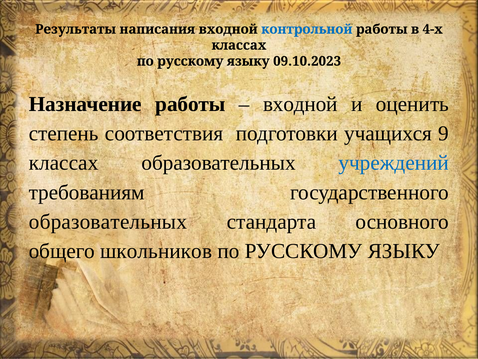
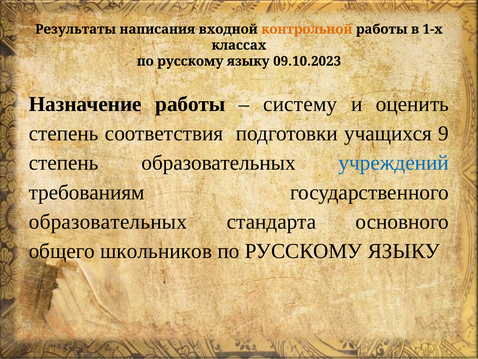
контрольной colour: blue -> orange (307, 29)
4-х: 4-х -> 1-х (433, 29)
входной: входной -> систему (300, 104)
классах: классах -> степень (64, 163)
